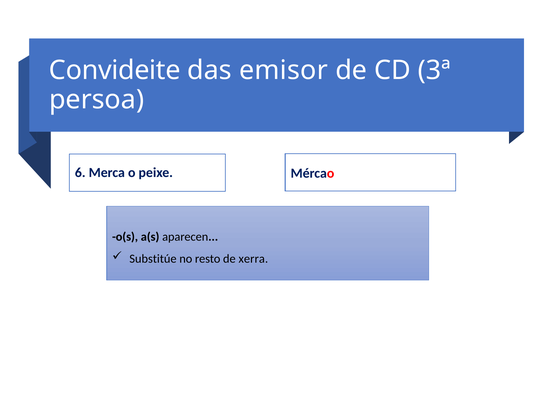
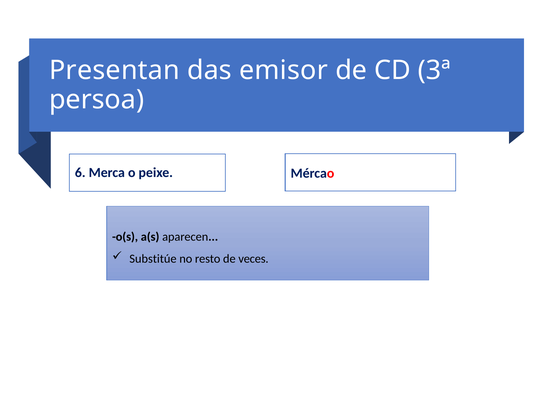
Convideite: Convideite -> Presentan (114, 70)
xerra: xerra -> veces (253, 259)
